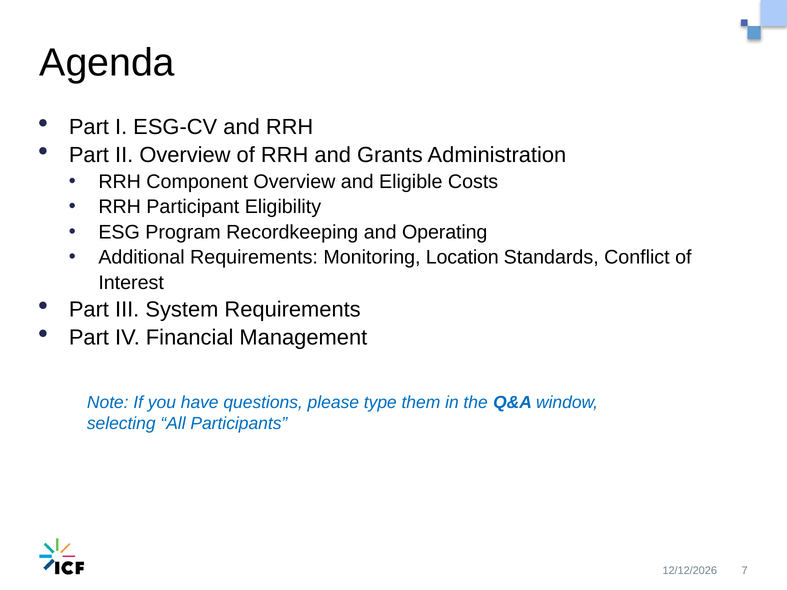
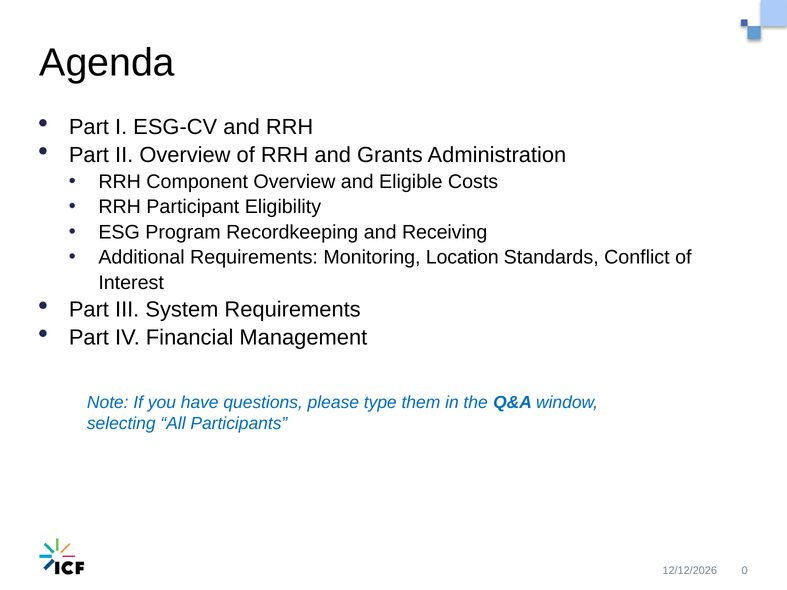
Operating: Operating -> Receiving (445, 232)
7: 7 -> 0 (745, 571)
